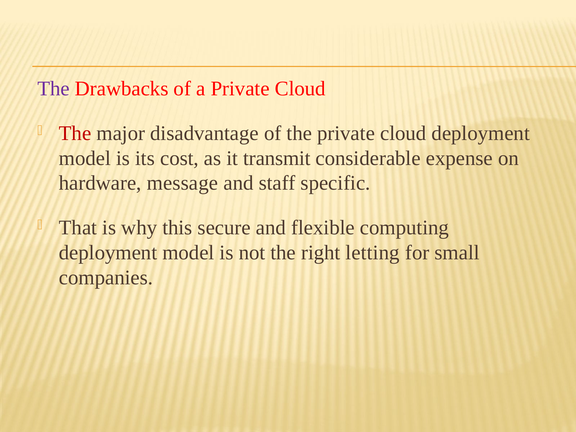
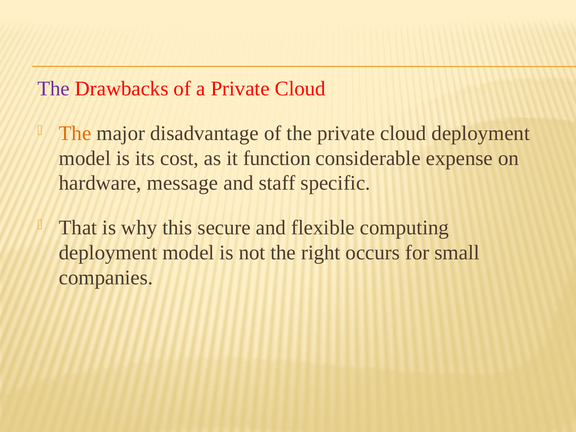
The colour: red -> orange (75, 133)
transmit: transmit -> function (277, 158)
letting: letting -> occurs (373, 253)
